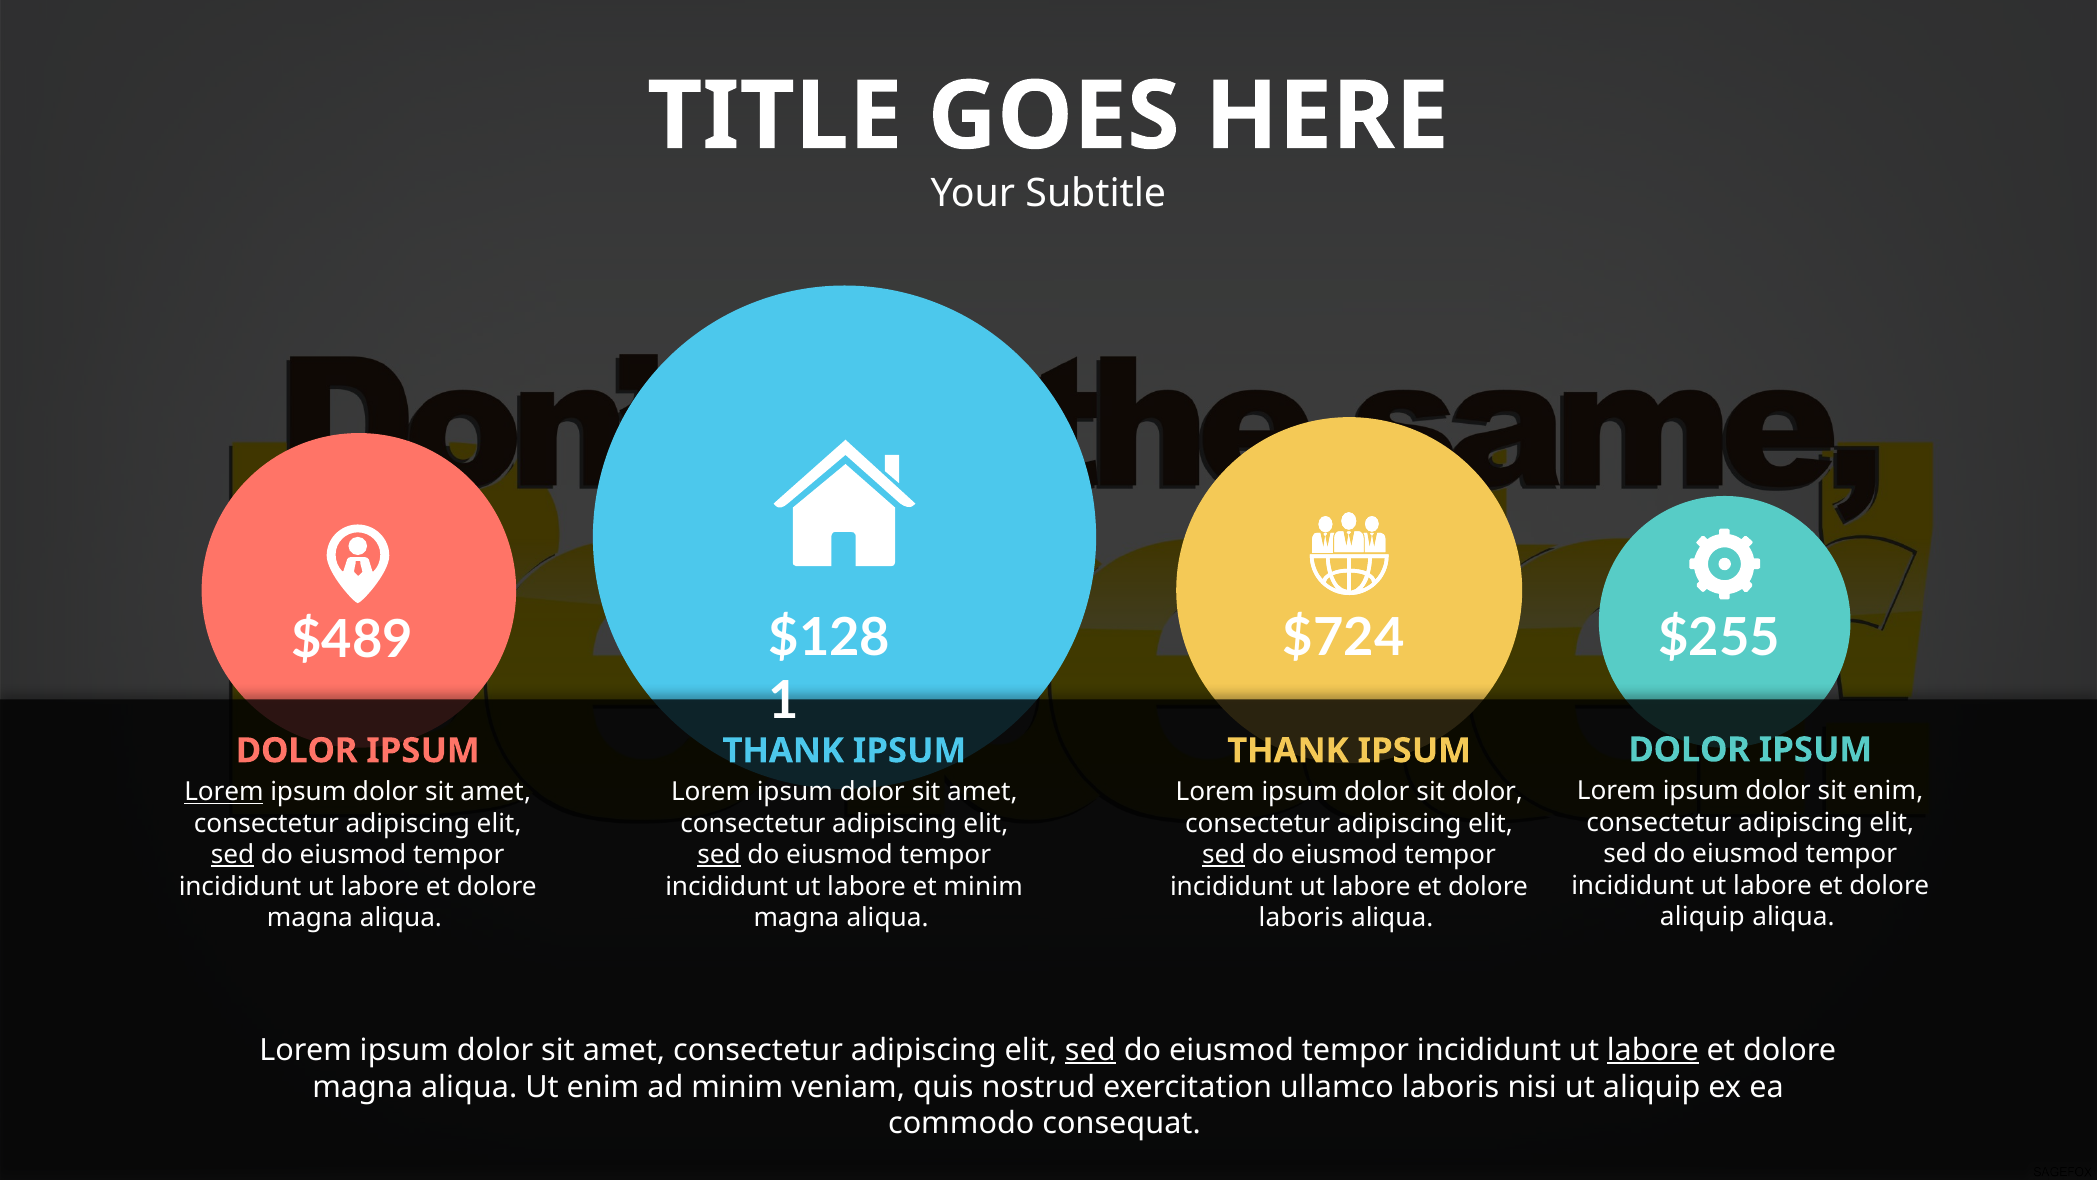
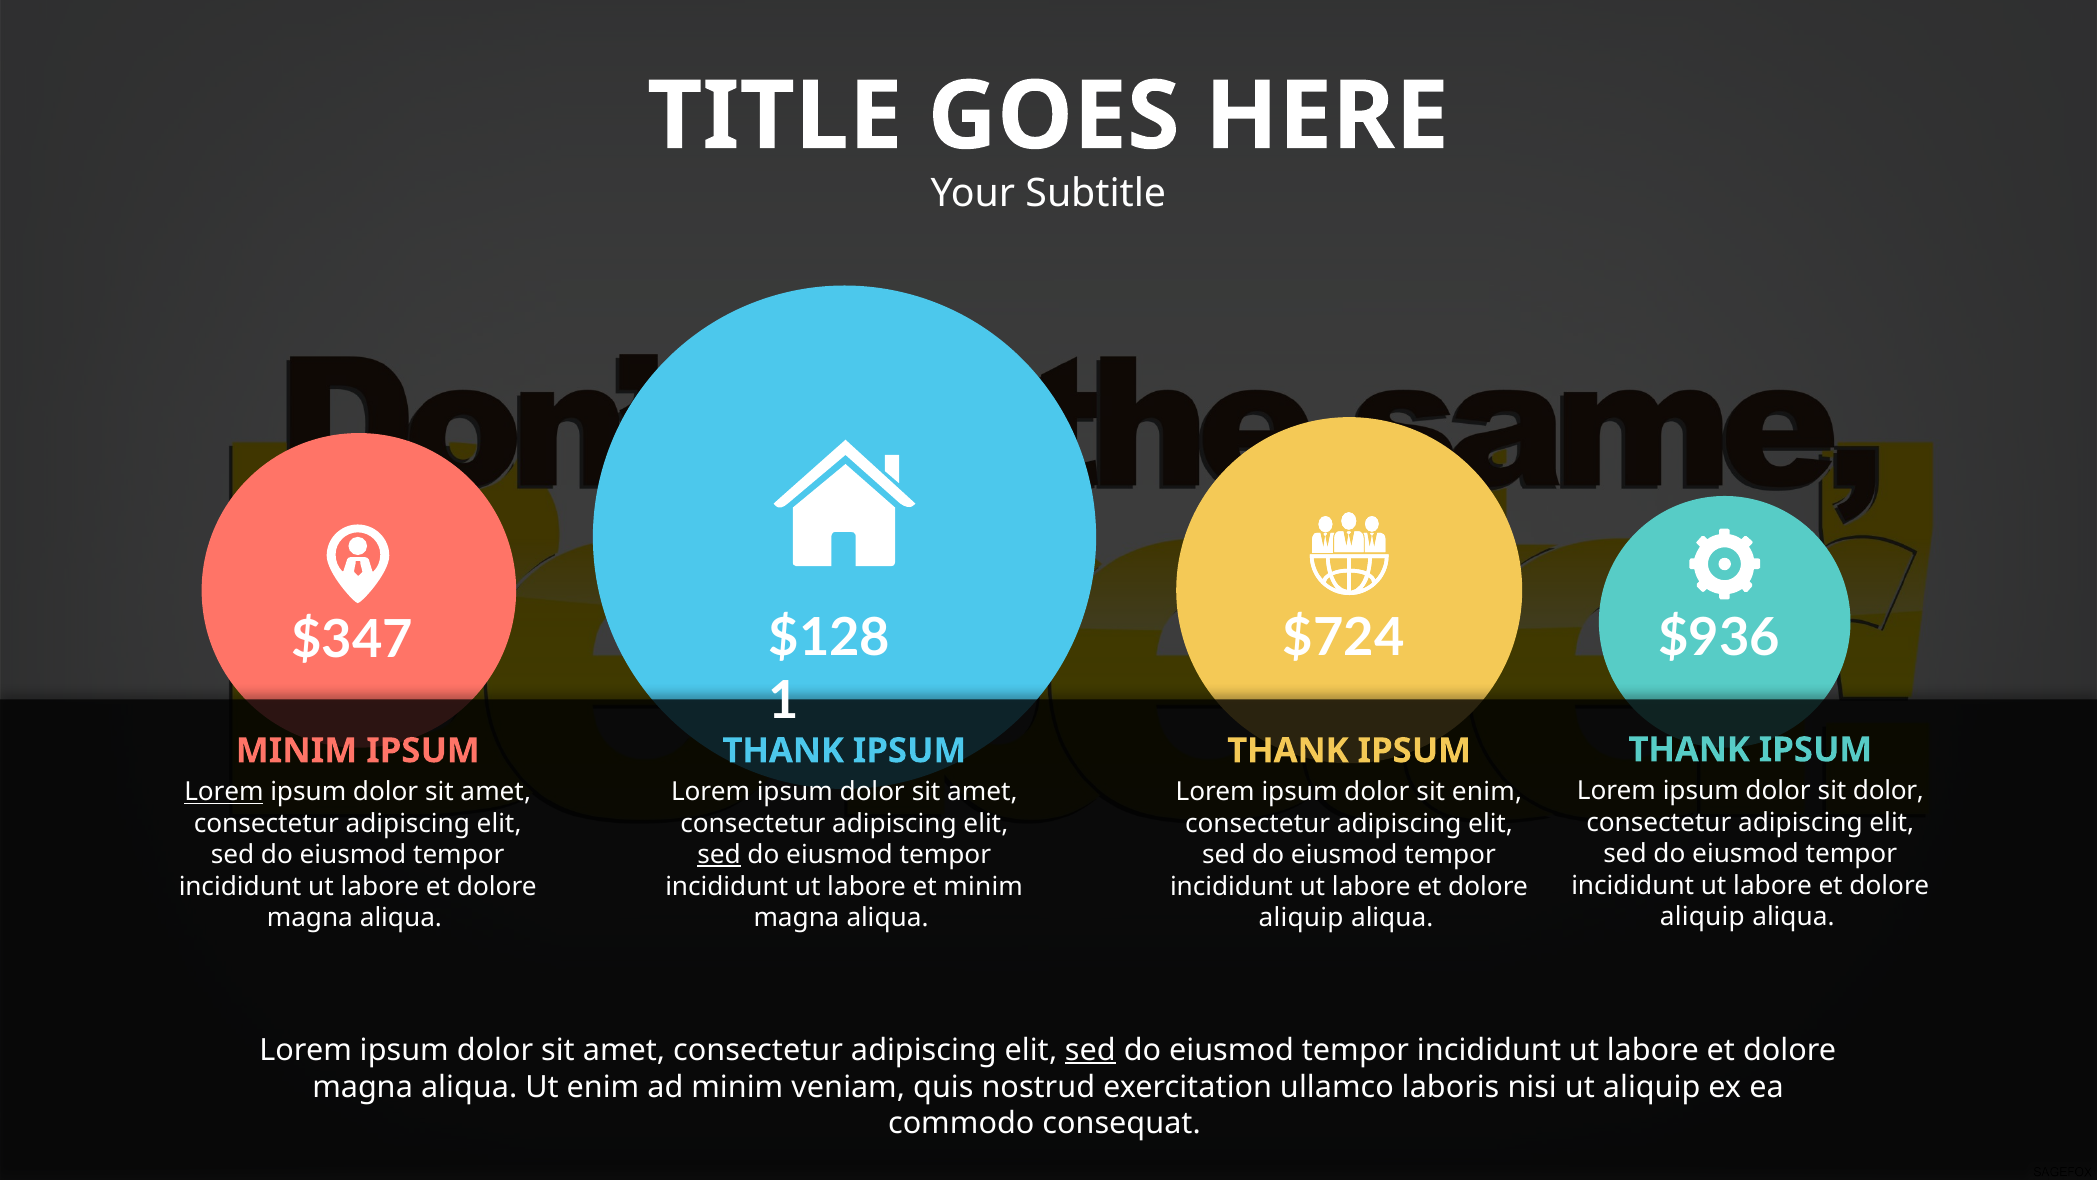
$255: $255 -> $936 (1719, 638)
$489: $489 -> $347 (352, 640)
DOLOR: DOLOR -> THANK (1689, 750)
DOLOR: DOLOR -> MINIM (297, 750)
sit enim: enim -> dolor (1888, 791)
sit dolor: dolor -> enim (1487, 792)
sed underline: present -> none (233, 855)
sed underline: present -> none (1224, 855)
laboris: laboris -> aliquip (1301, 918)
labore underline: present -> none (1653, 1050)
